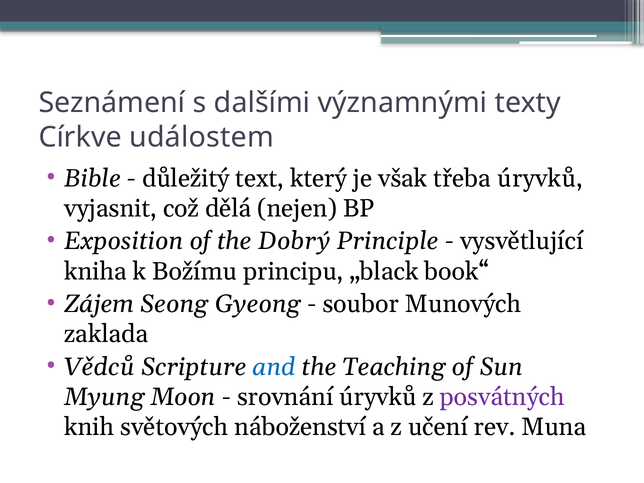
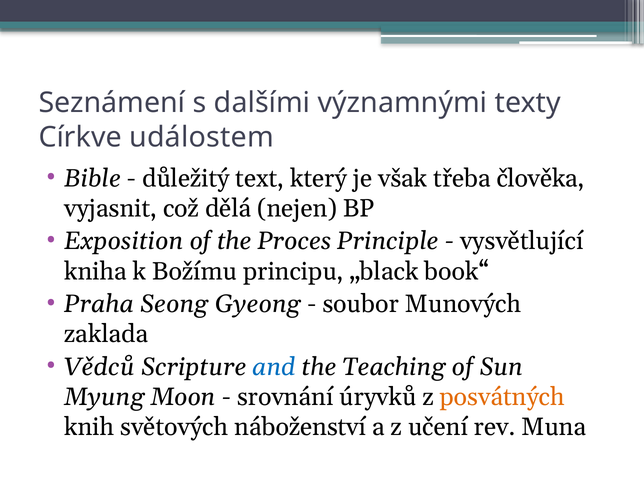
třeba úryvků: úryvků -> člověka (540, 178)
Dobrý: Dobrý -> Proces (295, 241)
Zájem: Zájem -> Praha (99, 304)
posvátných colour: purple -> orange (502, 397)
